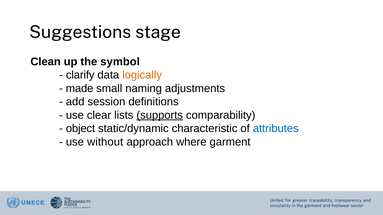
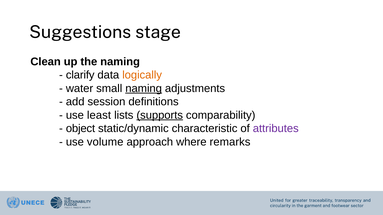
the symbol: symbol -> naming (120, 62)
made: made -> water (80, 89)
naming underline: none -> present (144, 89)
clear: clear -> least (99, 115)
attributes colour: blue -> purple (276, 129)
without: without -> volume (105, 142)
where garment: garment -> remarks (230, 142)
